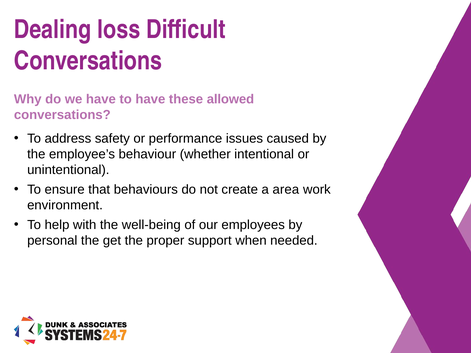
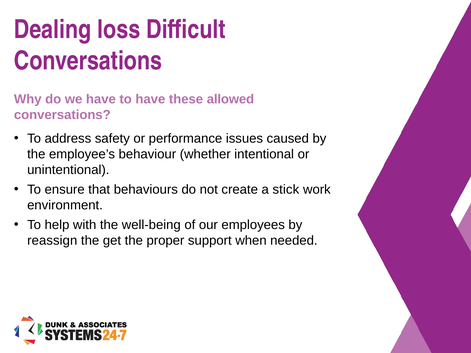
area: area -> stick (286, 190)
personal: personal -> reassign (52, 241)
